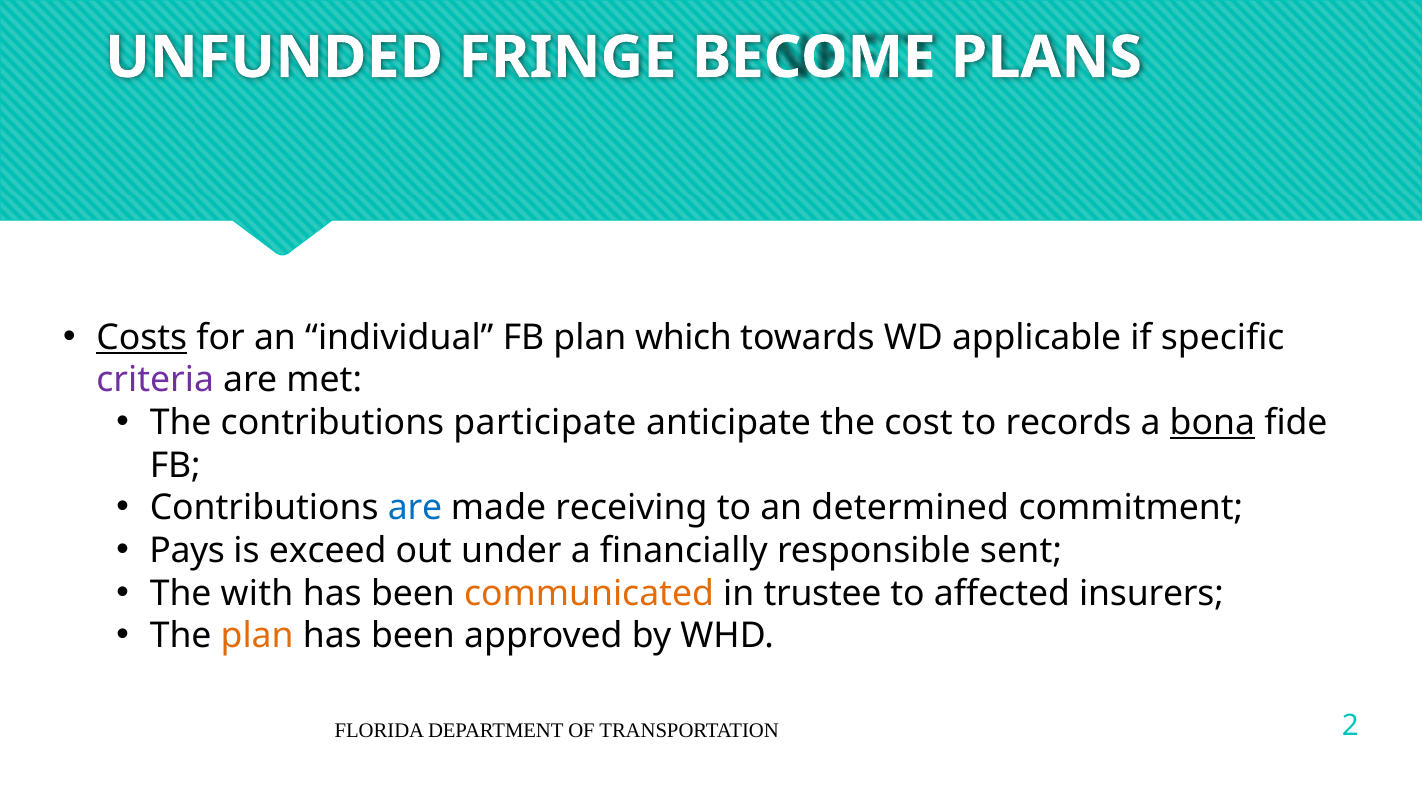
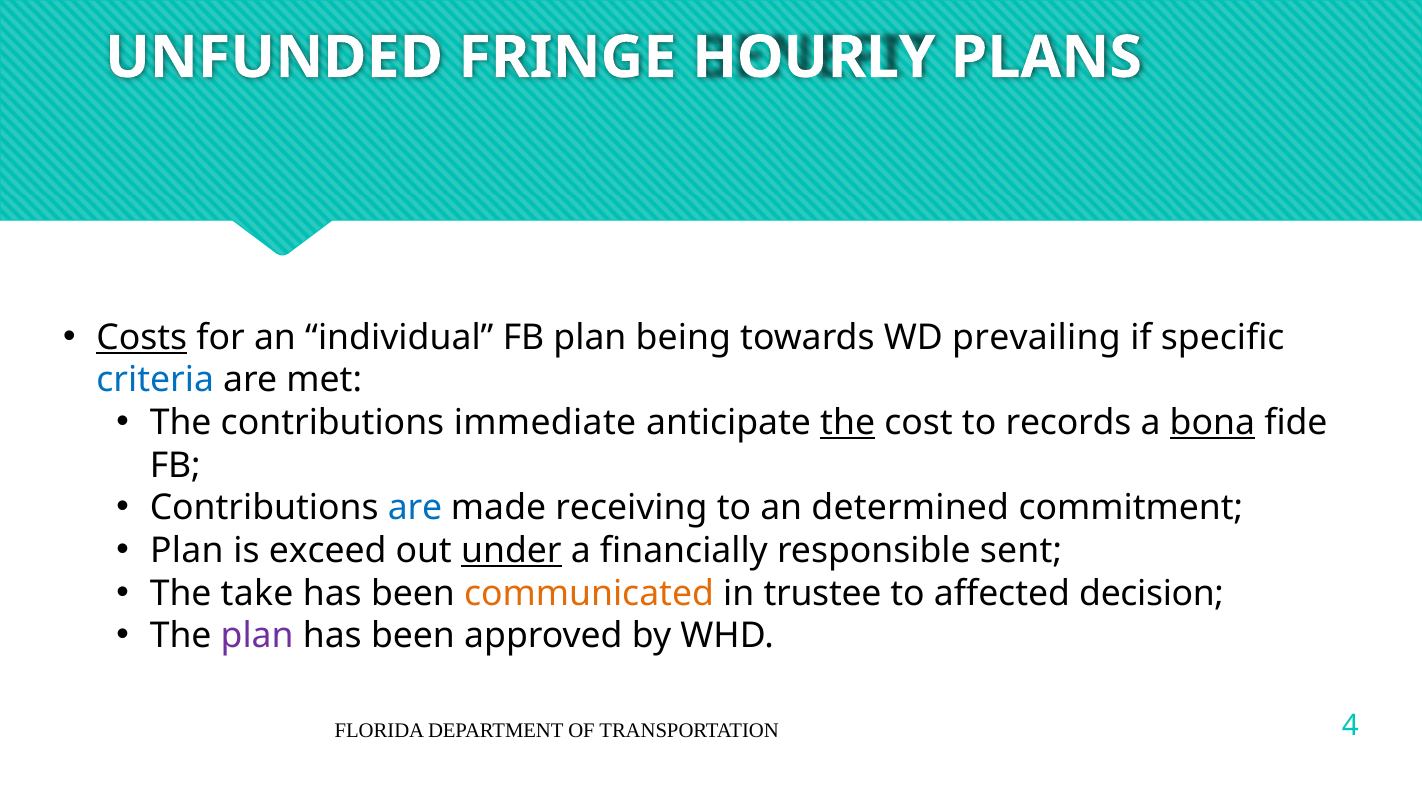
BECOME: BECOME -> HOURLY (814, 57)
which: which -> being (683, 337)
applicable: applicable -> prevailing (1036, 337)
criteria colour: purple -> blue (155, 380)
participate: participate -> immediate (545, 423)
the underline: none -> present (848, 423)
Pays: Pays -> Plan (187, 551)
under underline: none -> present (511, 551)
with: with -> take (257, 593)
insurers: insurers -> decision (1152, 593)
plan colour: orange -> purple (257, 636)
2: 2 -> 4 (1350, 725)
